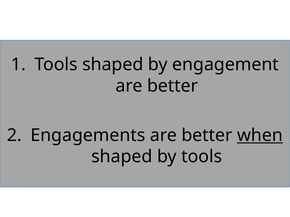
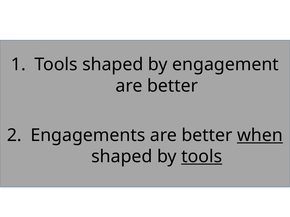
tools underline: none -> present (202, 157)
